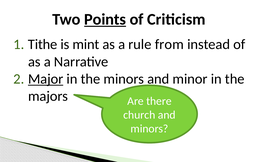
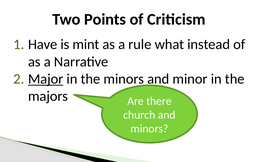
Points underline: present -> none (105, 19)
Tithe: Tithe -> Have (43, 45)
from: from -> what (169, 45)
